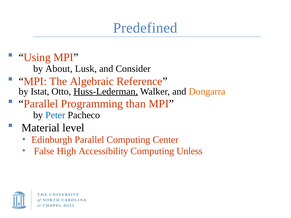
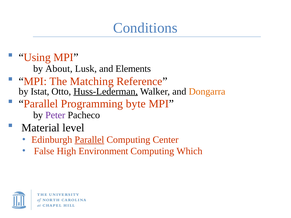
Predefined: Predefined -> Conditions (145, 28)
Consider: Consider -> Elements (133, 69)
Algebraic: Algebraic -> Matching (92, 81)
than: than -> byte (136, 104)
Peter colour: blue -> purple (55, 115)
Parallel underline: none -> present (89, 140)
Accessibility: Accessibility -> Environment (103, 151)
Unless: Unless -> Which (189, 151)
